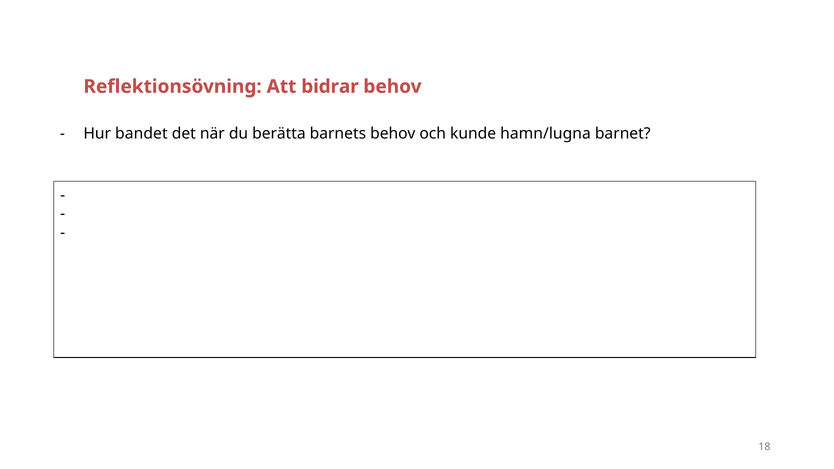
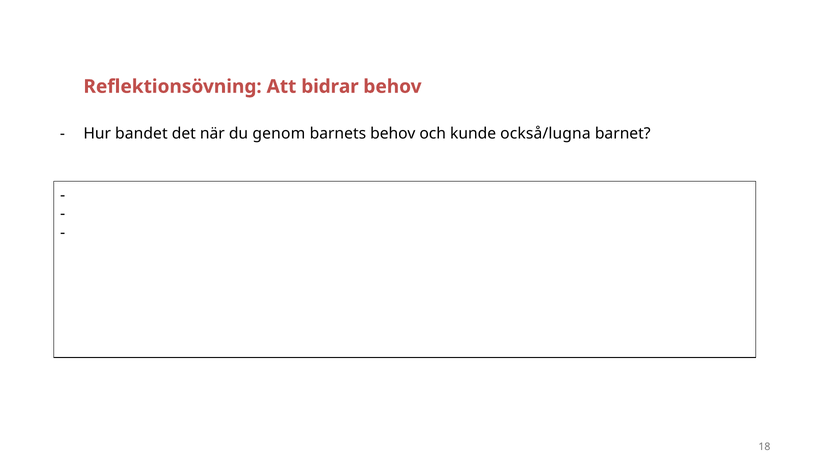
berätta: berätta -> genom (279, 134)
hamn/lugna: hamn/lugna -> också/lugna (545, 134)
